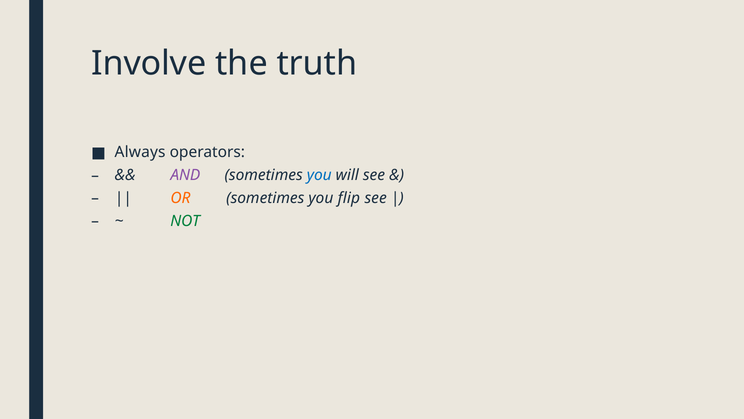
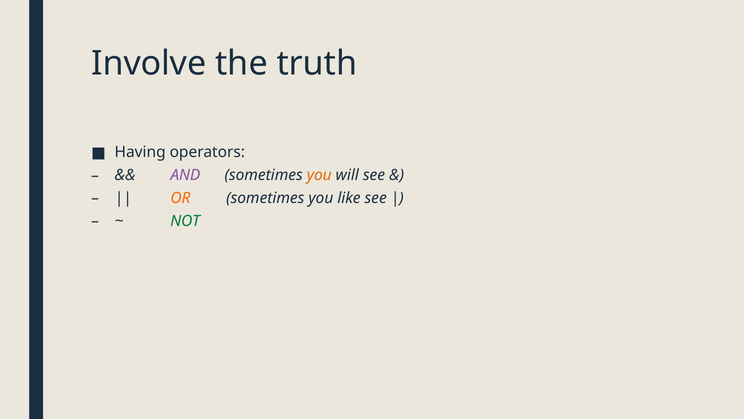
Always: Always -> Having (140, 152)
you colour: blue -> orange (319, 175)
flip: flip -> like (349, 198)
